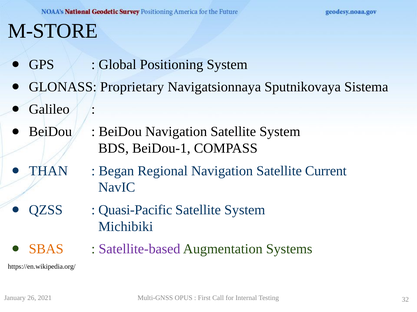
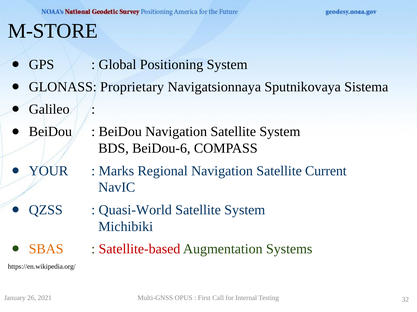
BeiDou-1: BeiDou-1 -> BeiDou-6 (161, 149)
THAN: THAN -> YOUR (48, 171)
Began: Began -> Marks (116, 171)
Quasi-Pacific: Quasi-Pacific -> Quasi-World (135, 210)
Satellite-based colour: purple -> red (139, 250)
